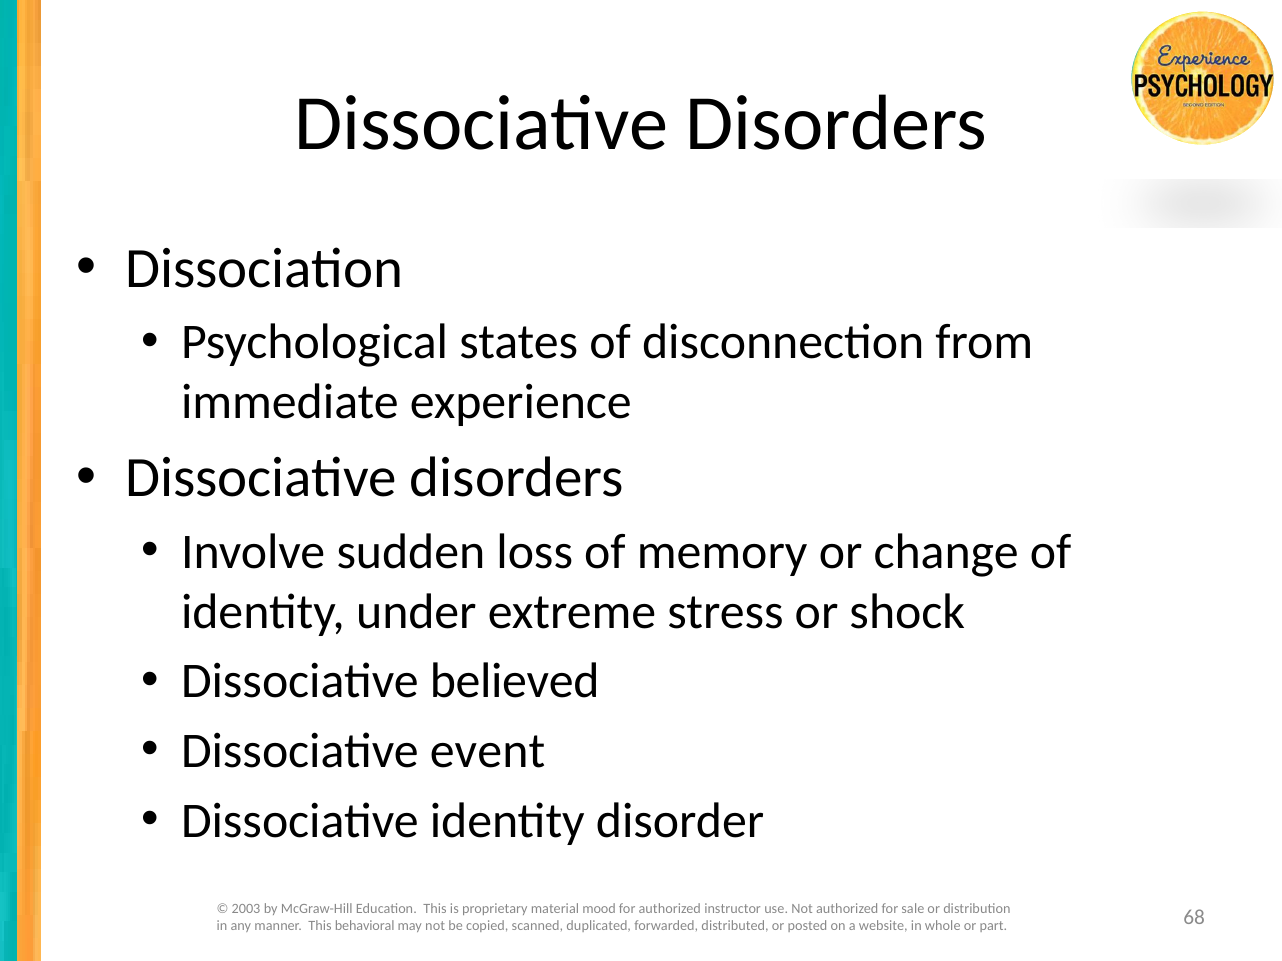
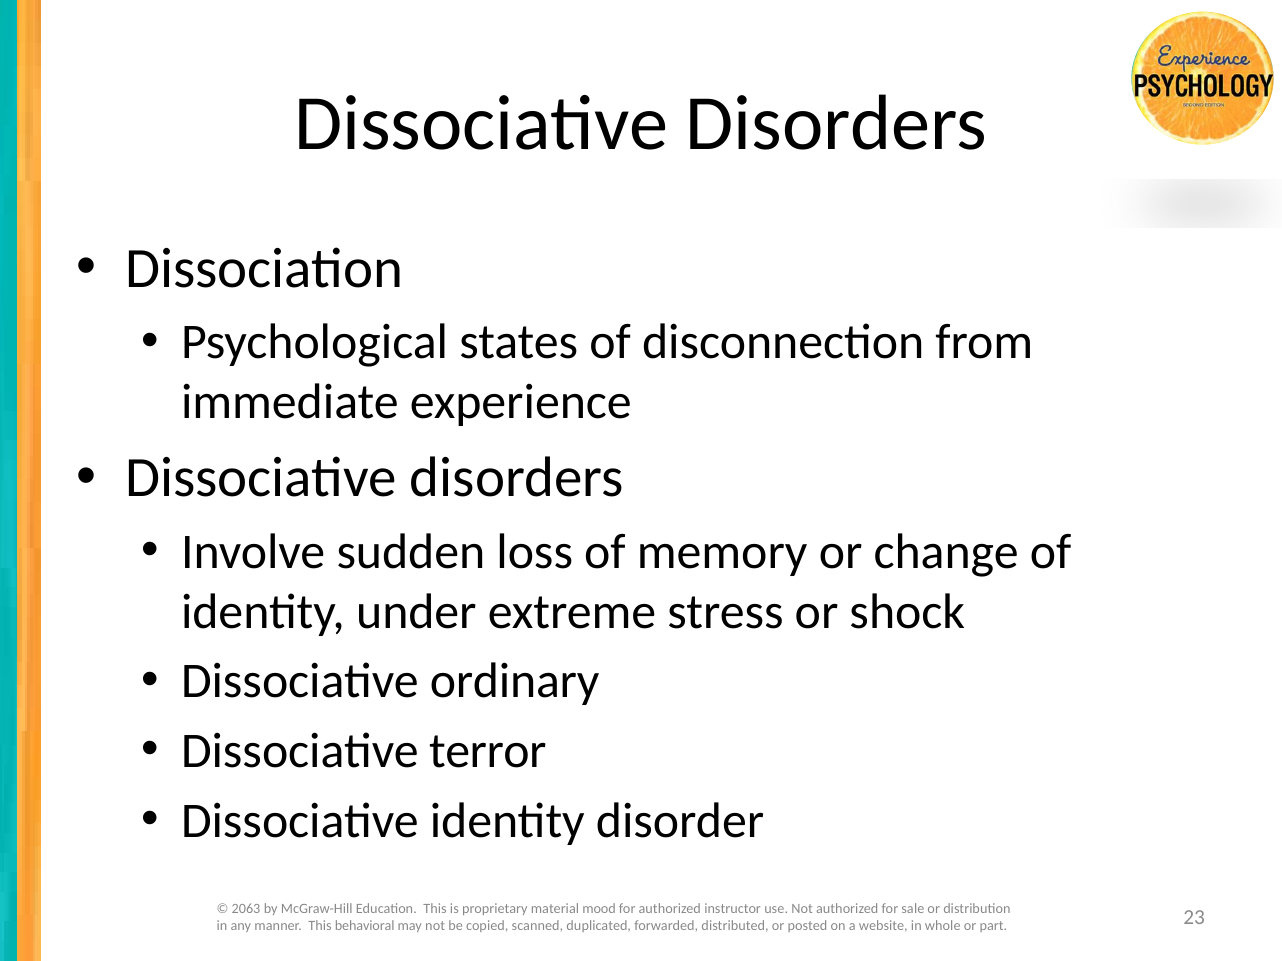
believed: believed -> ordinary (515, 682)
event: event -> terror (488, 752)
2003: 2003 -> 2063 (246, 909)
68: 68 -> 23 (1194, 918)
